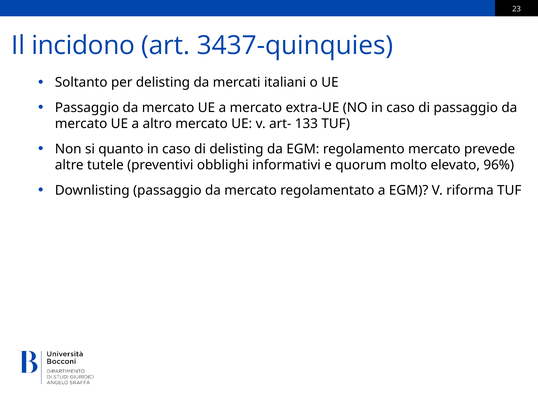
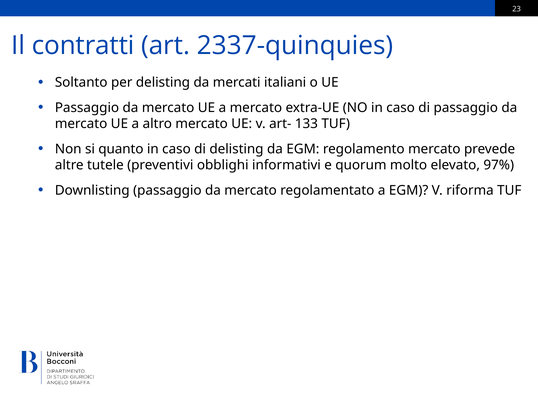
incidono: incidono -> contratti (83, 45)
3437-quinquies: 3437-quinquies -> 2337-quinquies (295, 45)
96%: 96% -> 97% (499, 165)
